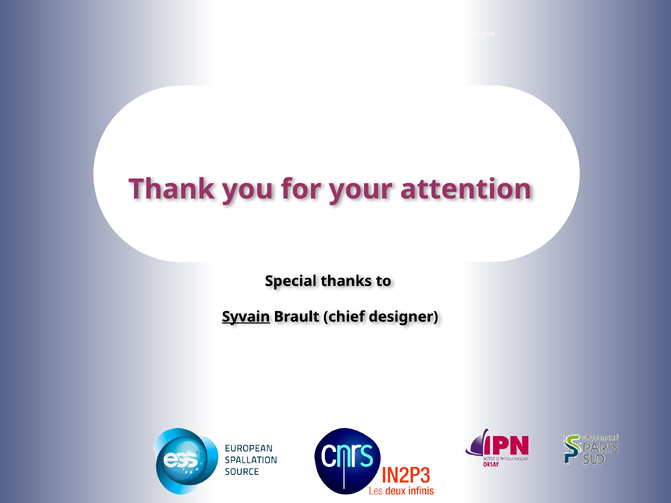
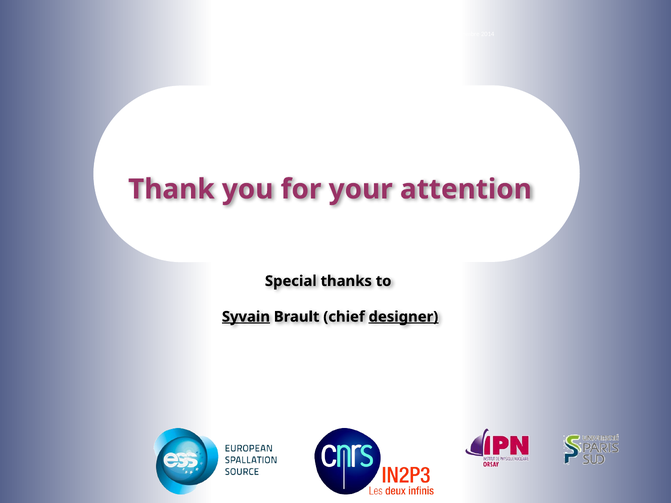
designer underline: none -> present (403, 317)
